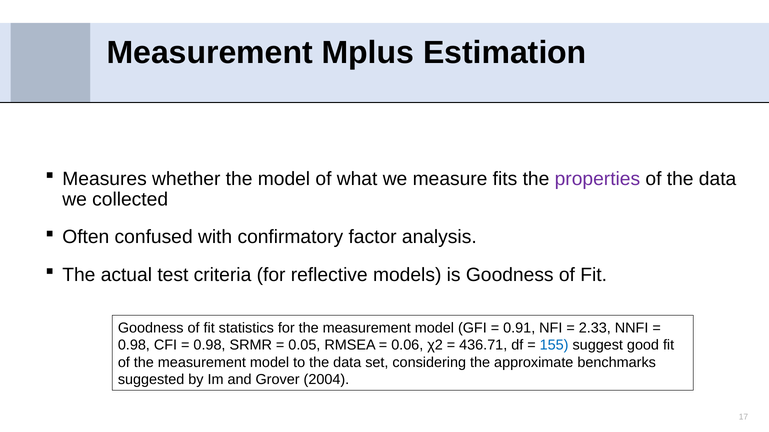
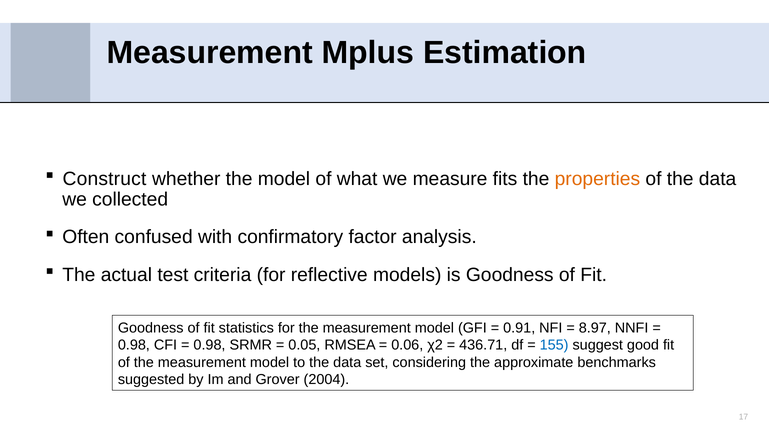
Measures: Measures -> Construct (104, 179)
properties colour: purple -> orange (597, 179)
2.33: 2.33 -> 8.97 (595, 328)
